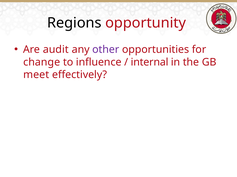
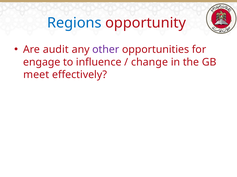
Regions colour: black -> blue (74, 23)
change: change -> engage (42, 62)
internal: internal -> change (149, 62)
